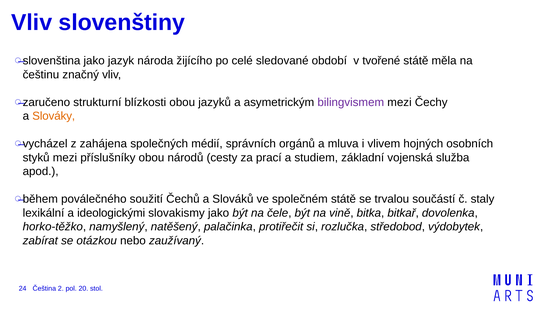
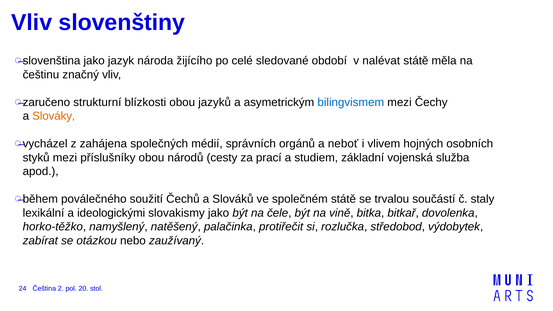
tvořené: tvořené -> nalévat (381, 61)
bilingvismem colour: purple -> blue (351, 102)
mluva: mluva -> neboť (343, 144)
